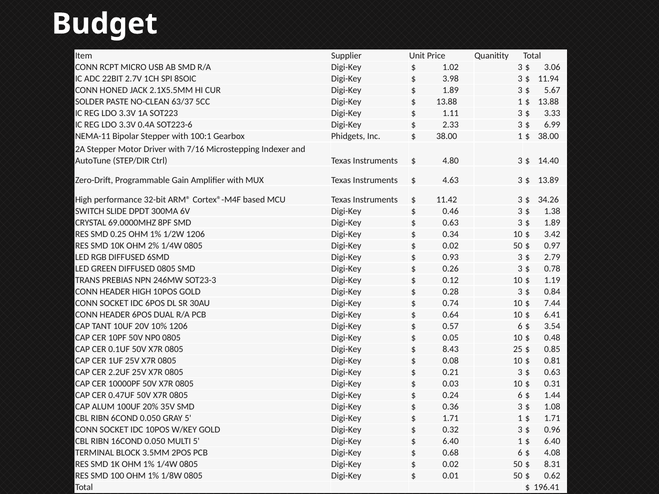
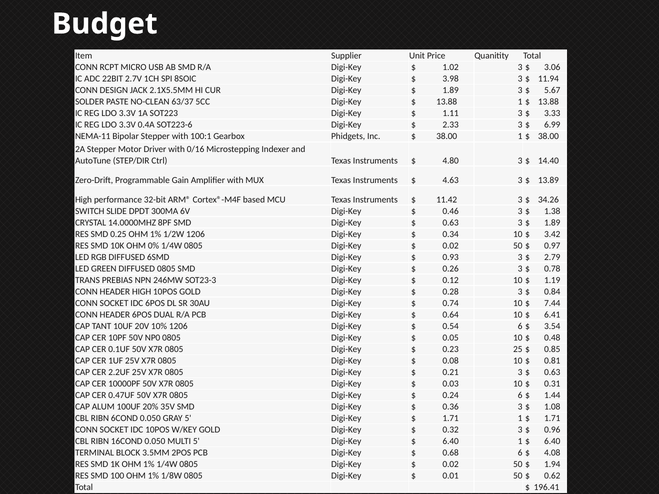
HONED: HONED -> DESIGN (114, 90)
7/16: 7/16 -> 0/16 (196, 150)
69.0000MHZ: 69.0000MHZ -> 14.0000MHZ (132, 223)
2%: 2% -> 0% (154, 246)
0.57: 0.57 -> 0.54 (451, 326)
8.43: 8.43 -> 0.23 (451, 349)
8.31: 8.31 -> 1.94 (552, 465)
